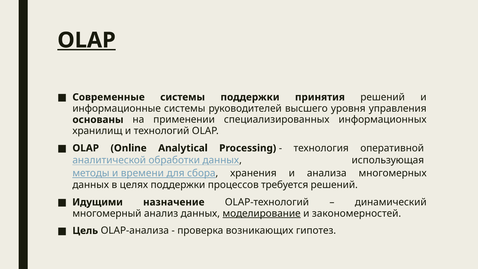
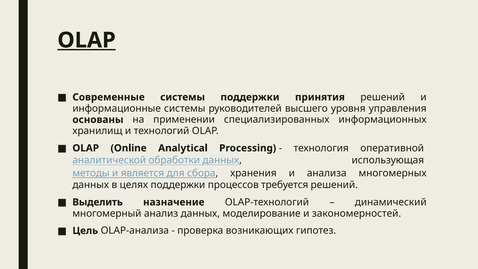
времени: времени -> является (142, 173)
Идущими: Идущими -> Выделить (98, 202)
моделирование underline: present -> none (262, 213)
